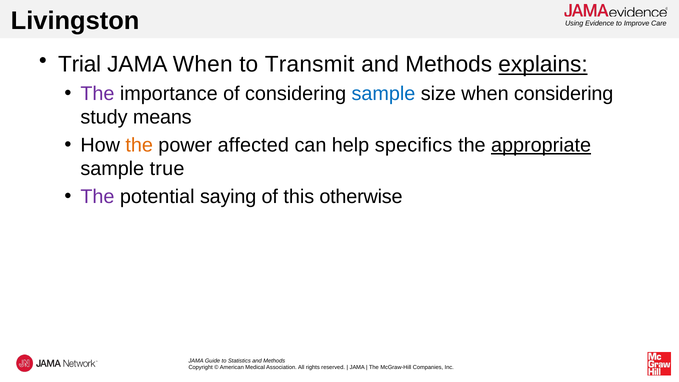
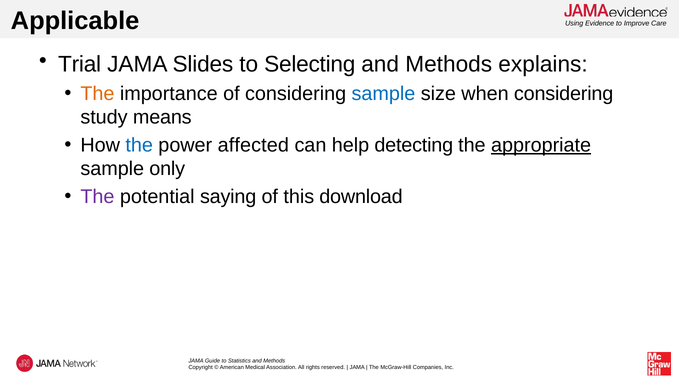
Livingston: Livingston -> Applicable (75, 21)
JAMA When: When -> Slides (203, 64)
Transmit: Transmit -> Selecting (310, 64)
explains underline: present -> none (543, 64)
The colour: purple -> orange (97, 94)
the colour: orange -> blue (139, 145)
specifics: specifics -> detecting (414, 145)
true: true -> only (167, 169)
otherwise: otherwise -> download (361, 197)
